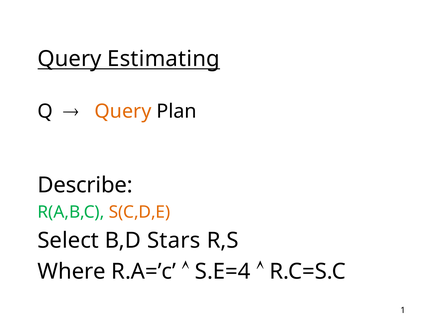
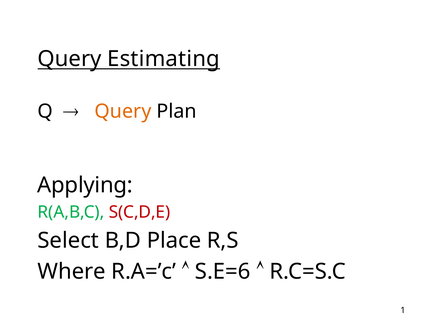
Describe: Describe -> Applying (85, 185)
S(C,D,E colour: orange -> red (140, 212)
Stars: Stars -> Place (174, 241)
S.E=4: S.E=4 -> S.E=6 (223, 272)
